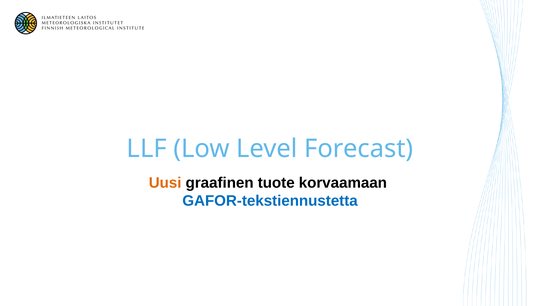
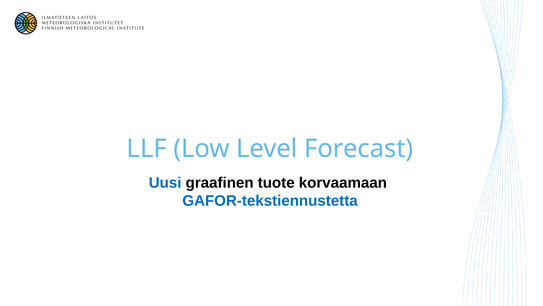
Uusi colour: orange -> blue (165, 183)
